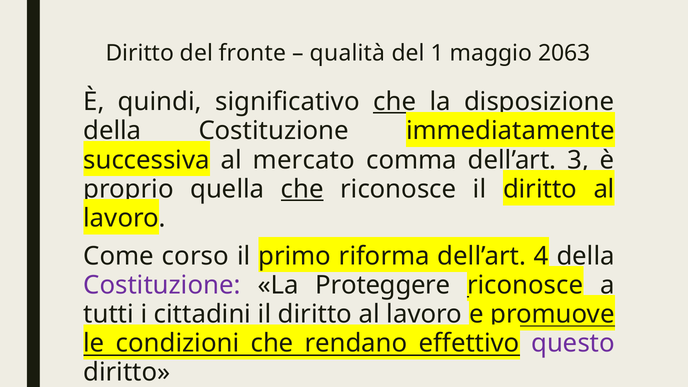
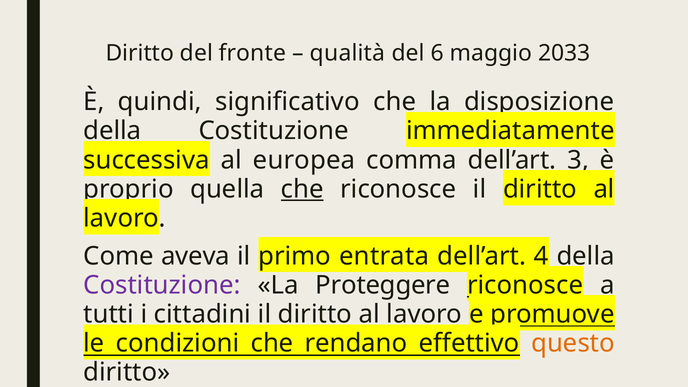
1: 1 -> 6 (437, 53)
2063: 2063 -> 2033 (564, 53)
che underline: present -> none (395, 102)
mercato: mercato -> europea (304, 160)
corso: corso -> aveva (196, 256)
riforma: riforma -> entrata (384, 256)
questo colour: purple -> orange (573, 343)
